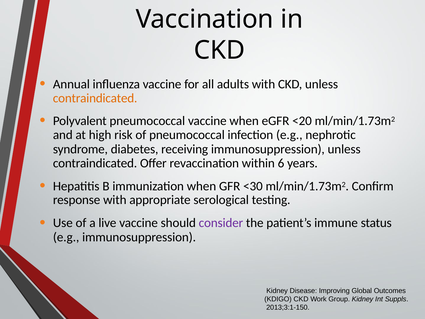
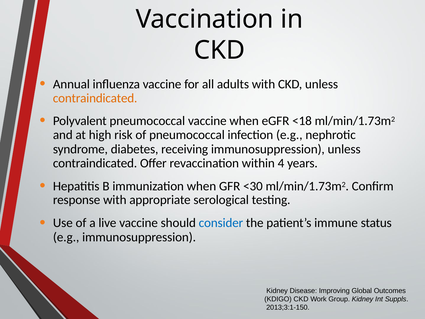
<20: <20 -> <18 (302, 121)
6: 6 -> 4 (281, 163)
consider colour: purple -> blue (221, 223)
